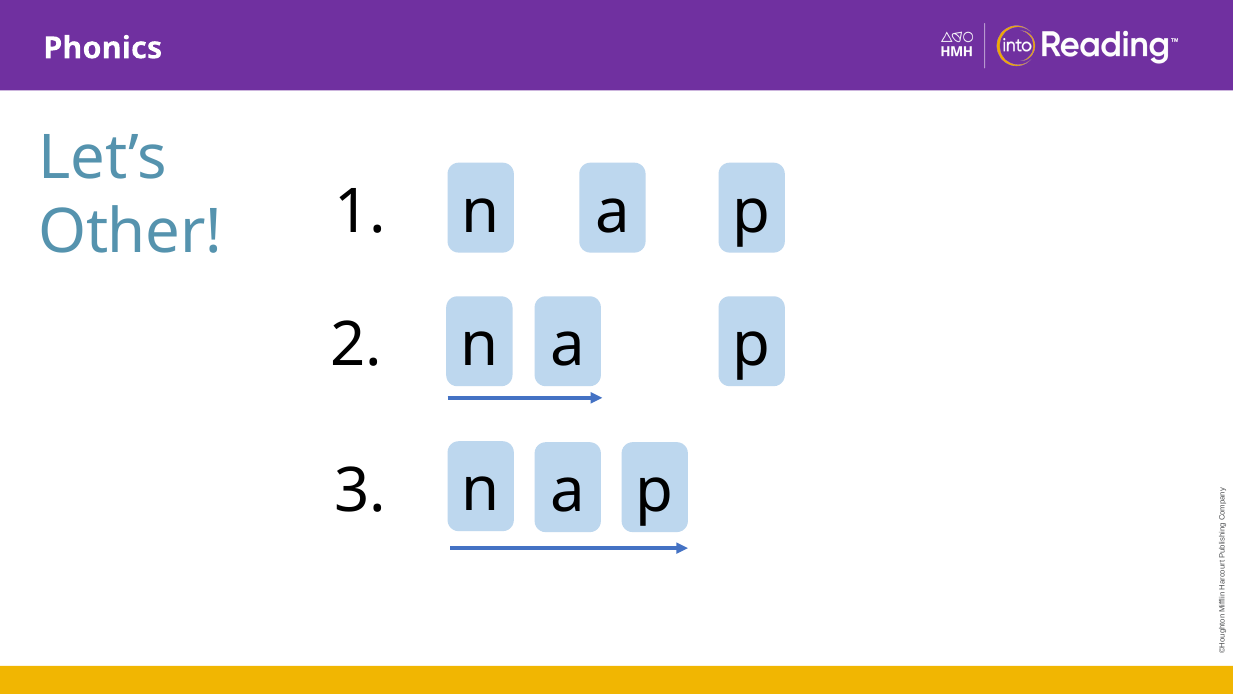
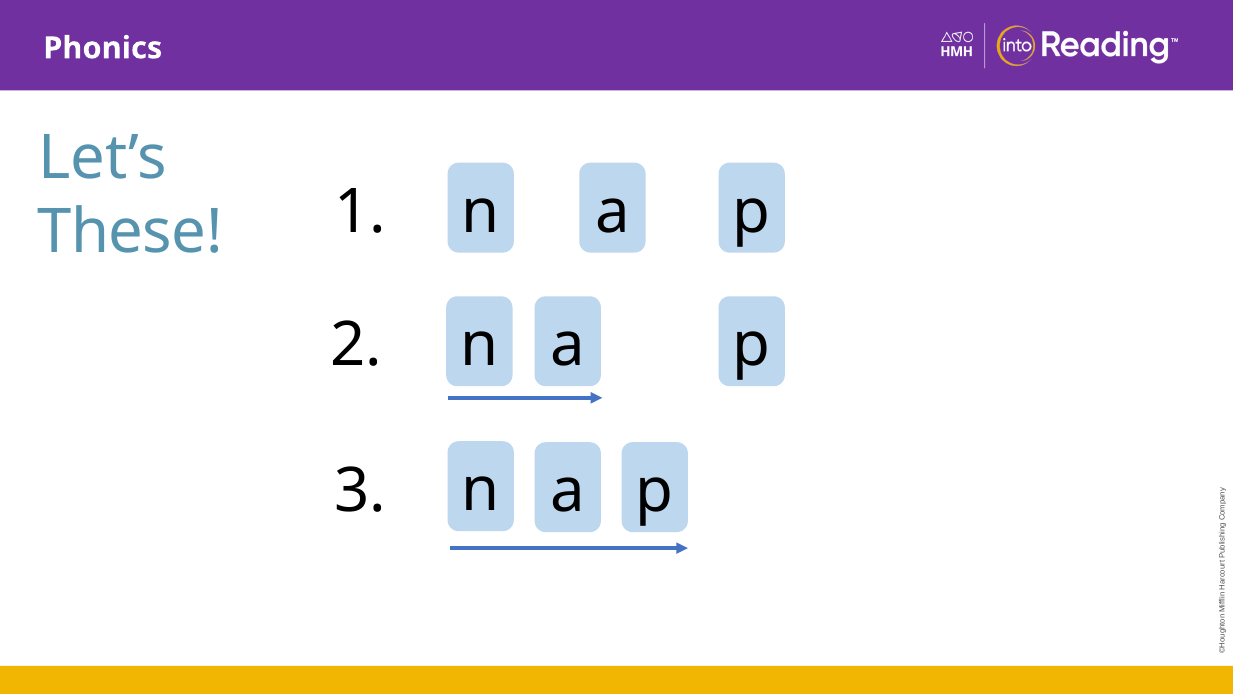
Other: Other -> These (130, 232)
